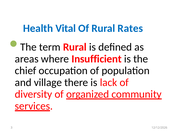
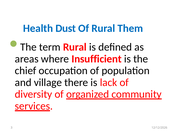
Vital: Vital -> Dust (66, 28)
Rates: Rates -> Them (130, 28)
